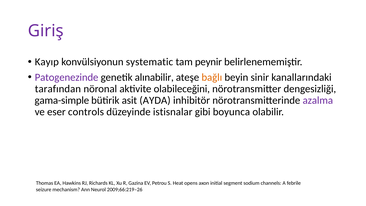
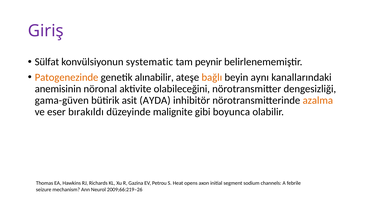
Kayıp: Kayıp -> Sülfat (47, 62)
Patogenezinde colour: purple -> orange (67, 77)
sinir: sinir -> aynı (260, 77)
tarafından: tarafından -> anemisinin (58, 89)
gama-simple: gama-simple -> gama-güven (62, 100)
azalma colour: purple -> orange (318, 100)
controls: controls -> bırakıldı (86, 112)
istisnalar: istisnalar -> malignite (173, 112)
